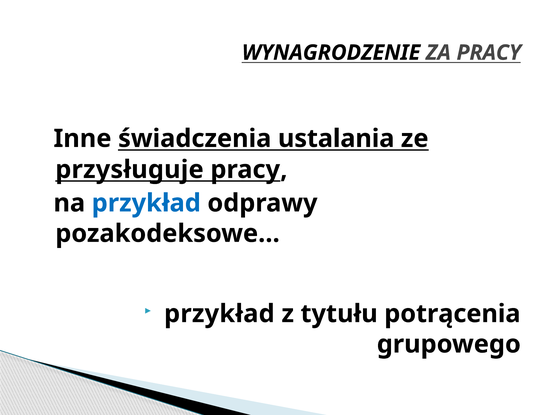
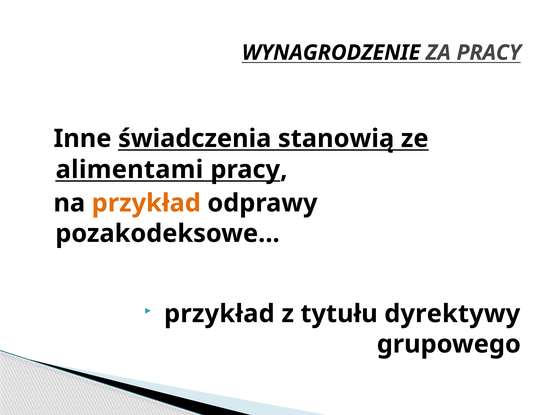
ustalania: ustalania -> stanowią (336, 139)
przysługuje: przysługuje -> alimentami (129, 170)
przykład colour: blue -> orange (146, 203)
potrącenia: potrącenia -> dyrektywy (452, 314)
